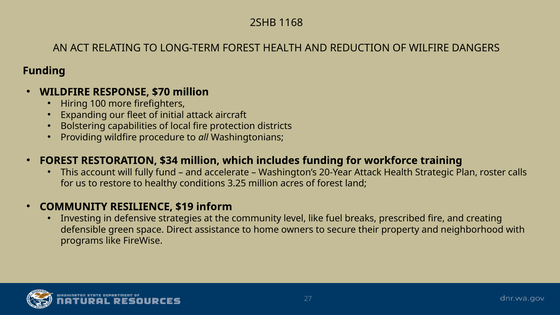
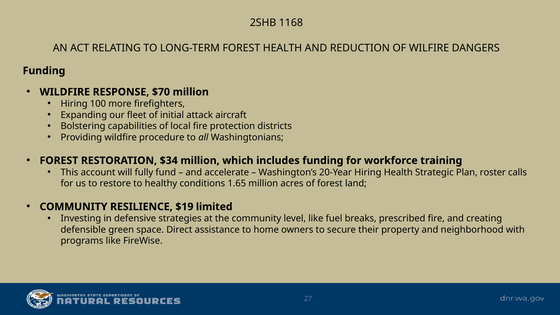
20-Year Attack: Attack -> Hiring (368, 172)
3.25: 3.25 -> 1.65 (237, 184)
inform: inform -> limited (214, 207)
